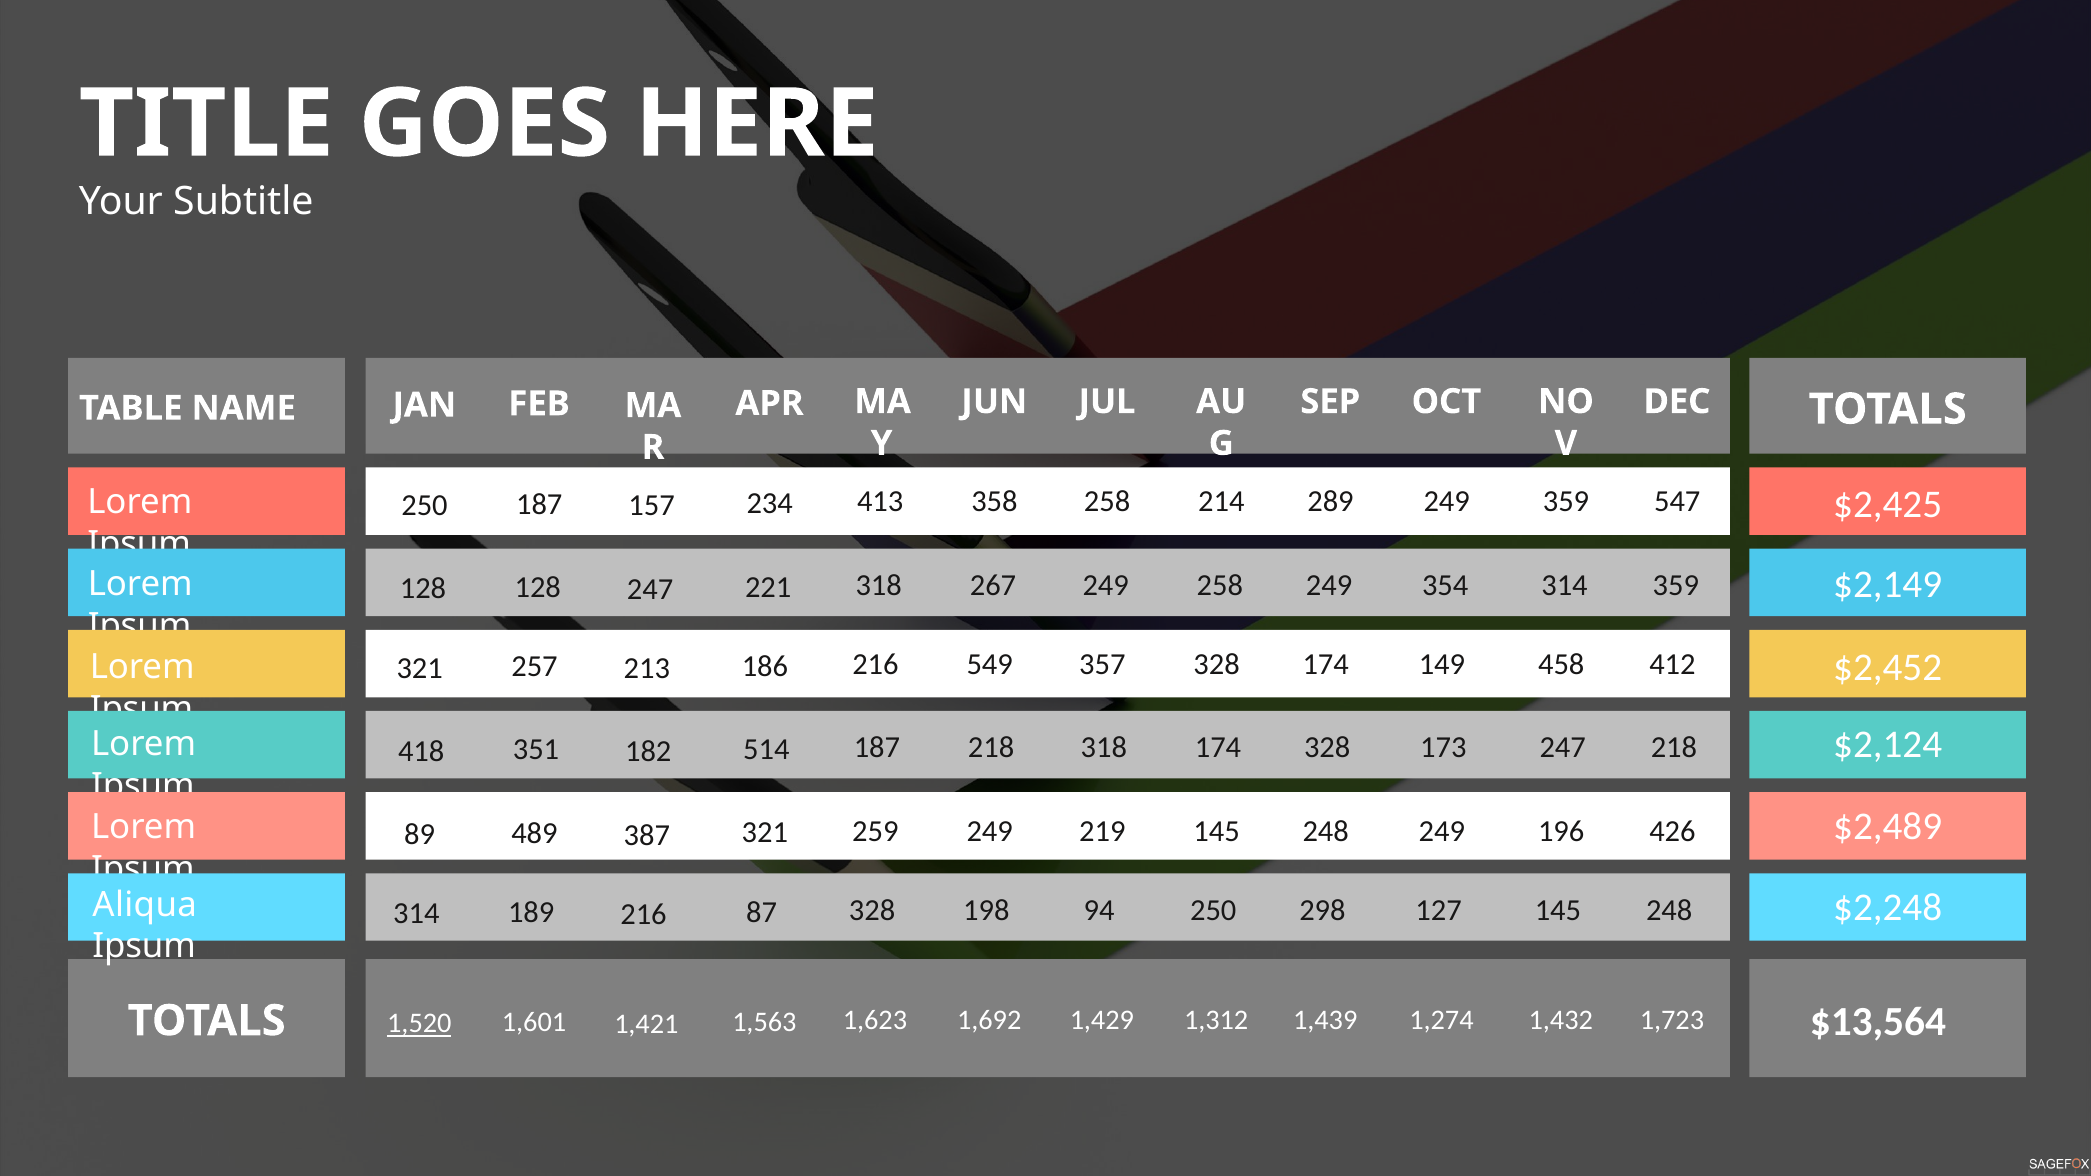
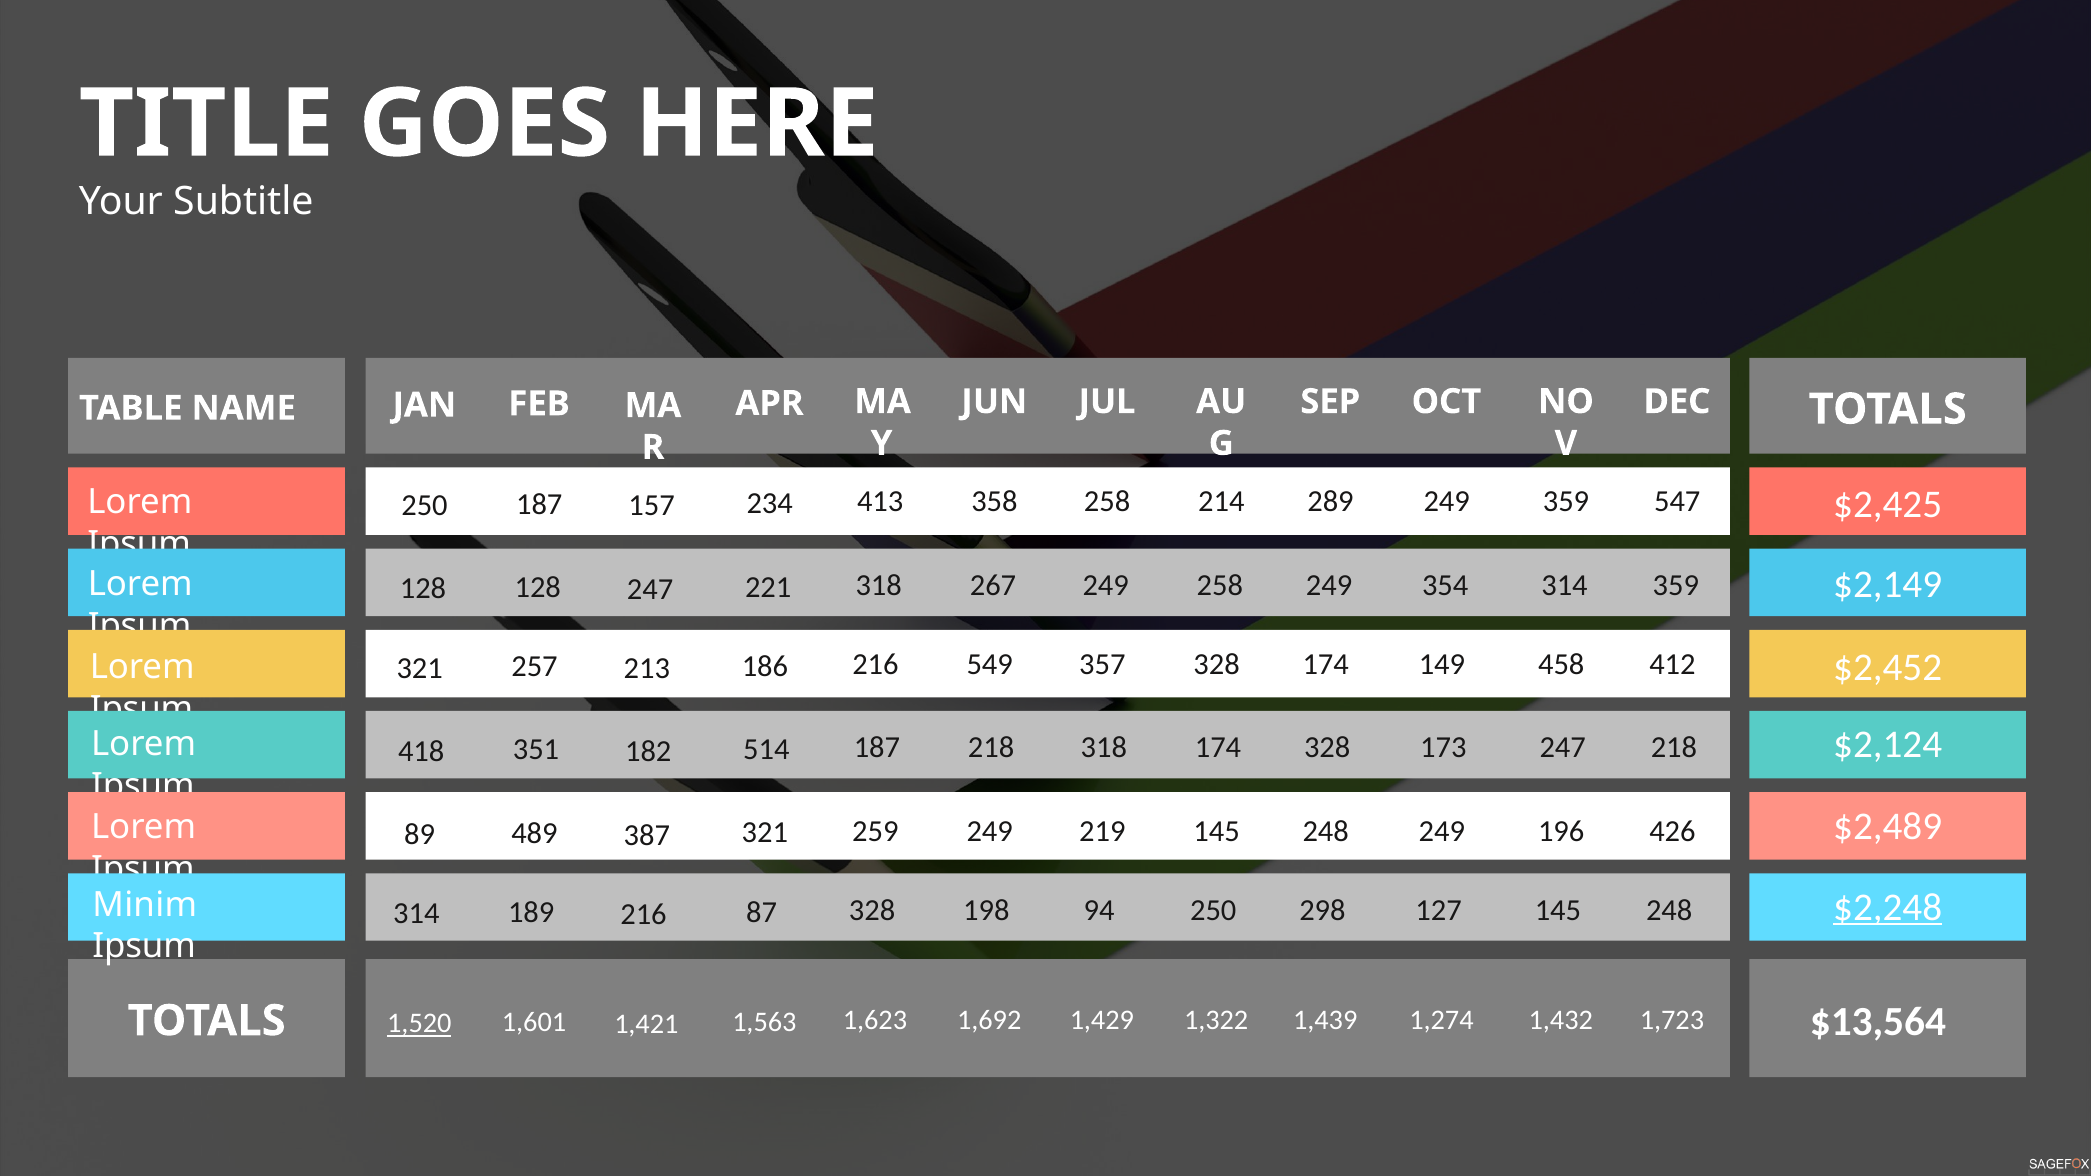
$2,248 underline: none -> present (1888, 908)
Aliqua: Aliqua -> Minim (145, 905)
1,312: 1,312 -> 1,322 (1216, 1020)
